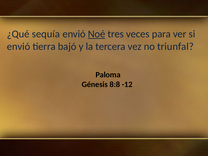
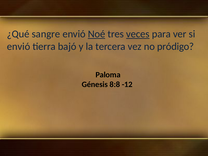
sequía: sequía -> sangre (46, 34)
veces underline: none -> present (138, 34)
triunfal: triunfal -> pródigo (176, 46)
